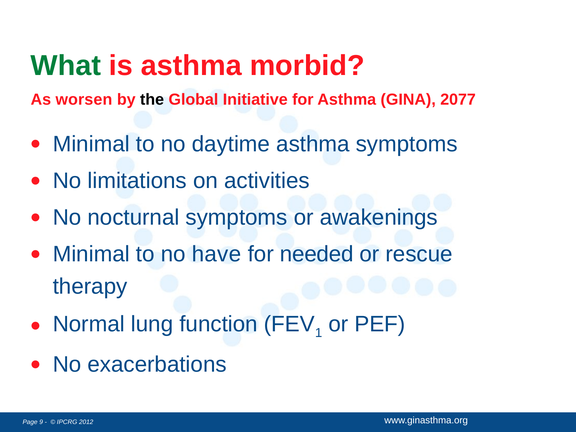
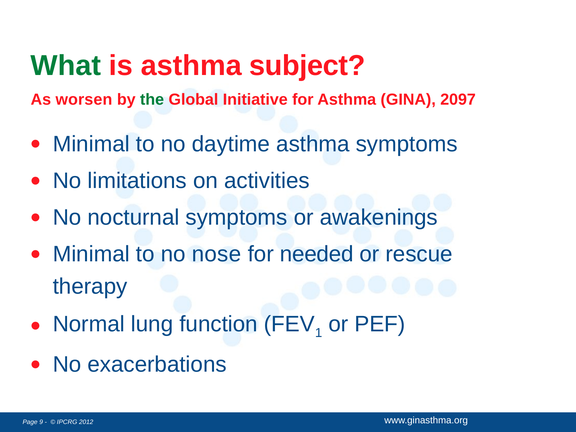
morbid: morbid -> subject (307, 66)
the colour: black -> green (152, 99)
2077: 2077 -> 2097 (458, 99)
have: have -> nose (217, 254)
